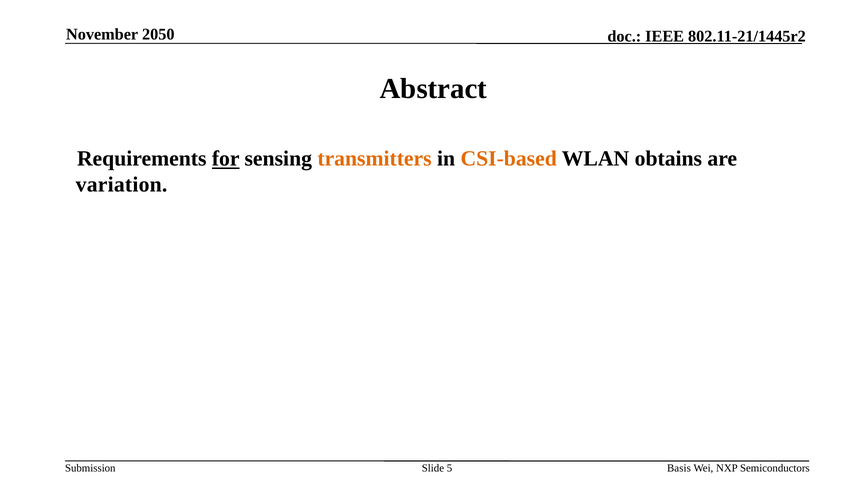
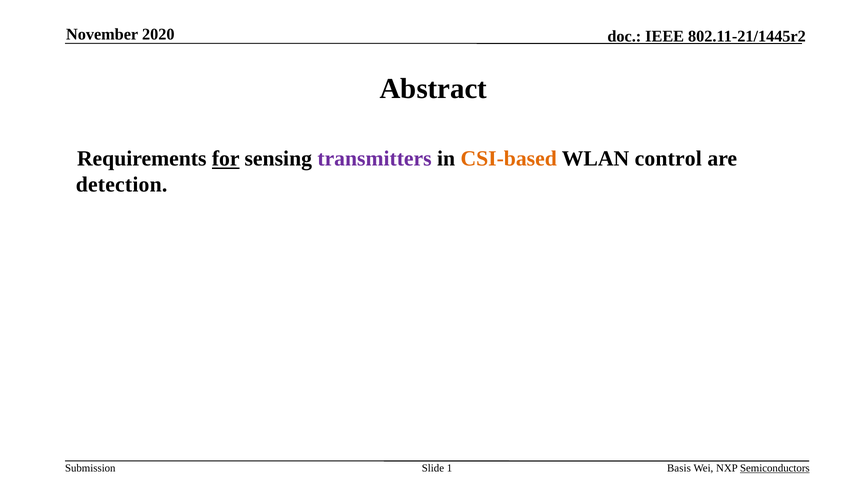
2050: 2050 -> 2020 (158, 34)
transmitters colour: orange -> purple (375, 159)
obtains: obtains -> control (668, 159)
variation: variation -> detection (122, 185)
5: 5 -> 1 (450, 468)
Semiconductors underline: none -> present (775, 468)
